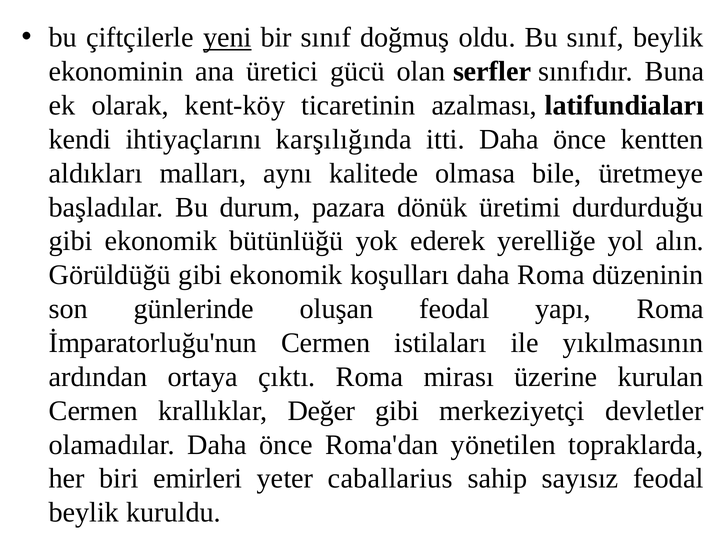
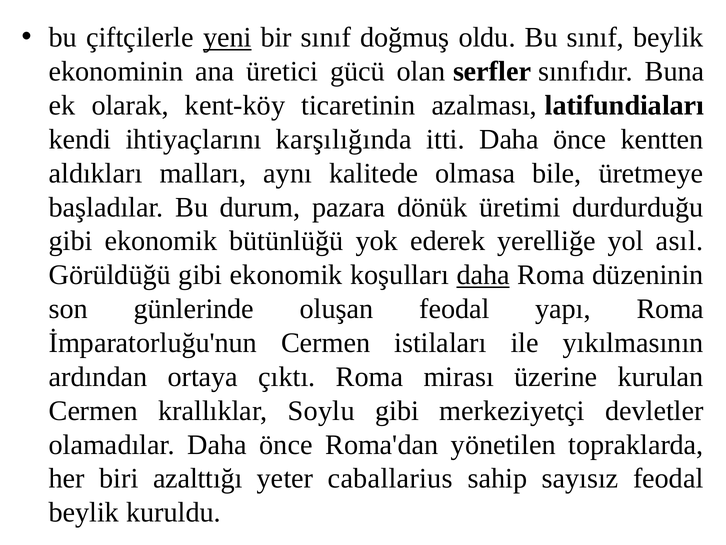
alın: alın -> asıl (680, 241)
daha underline: none -> present (483, 275)
Değer: Değer -> Soylu (321, 410)
emirleri: emirleri -> azalttığı (198, 478)
